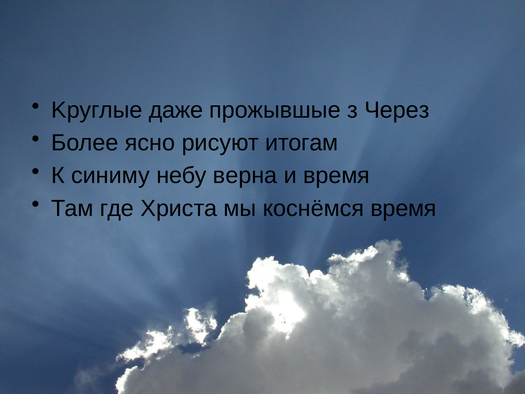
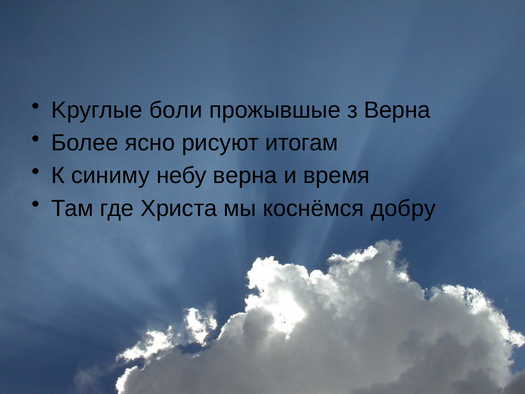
даже: даже -> боли (176, 110)
з Через: Через -> Верна (397, 110)
коснёмся время: время -> добру (403, 208)
